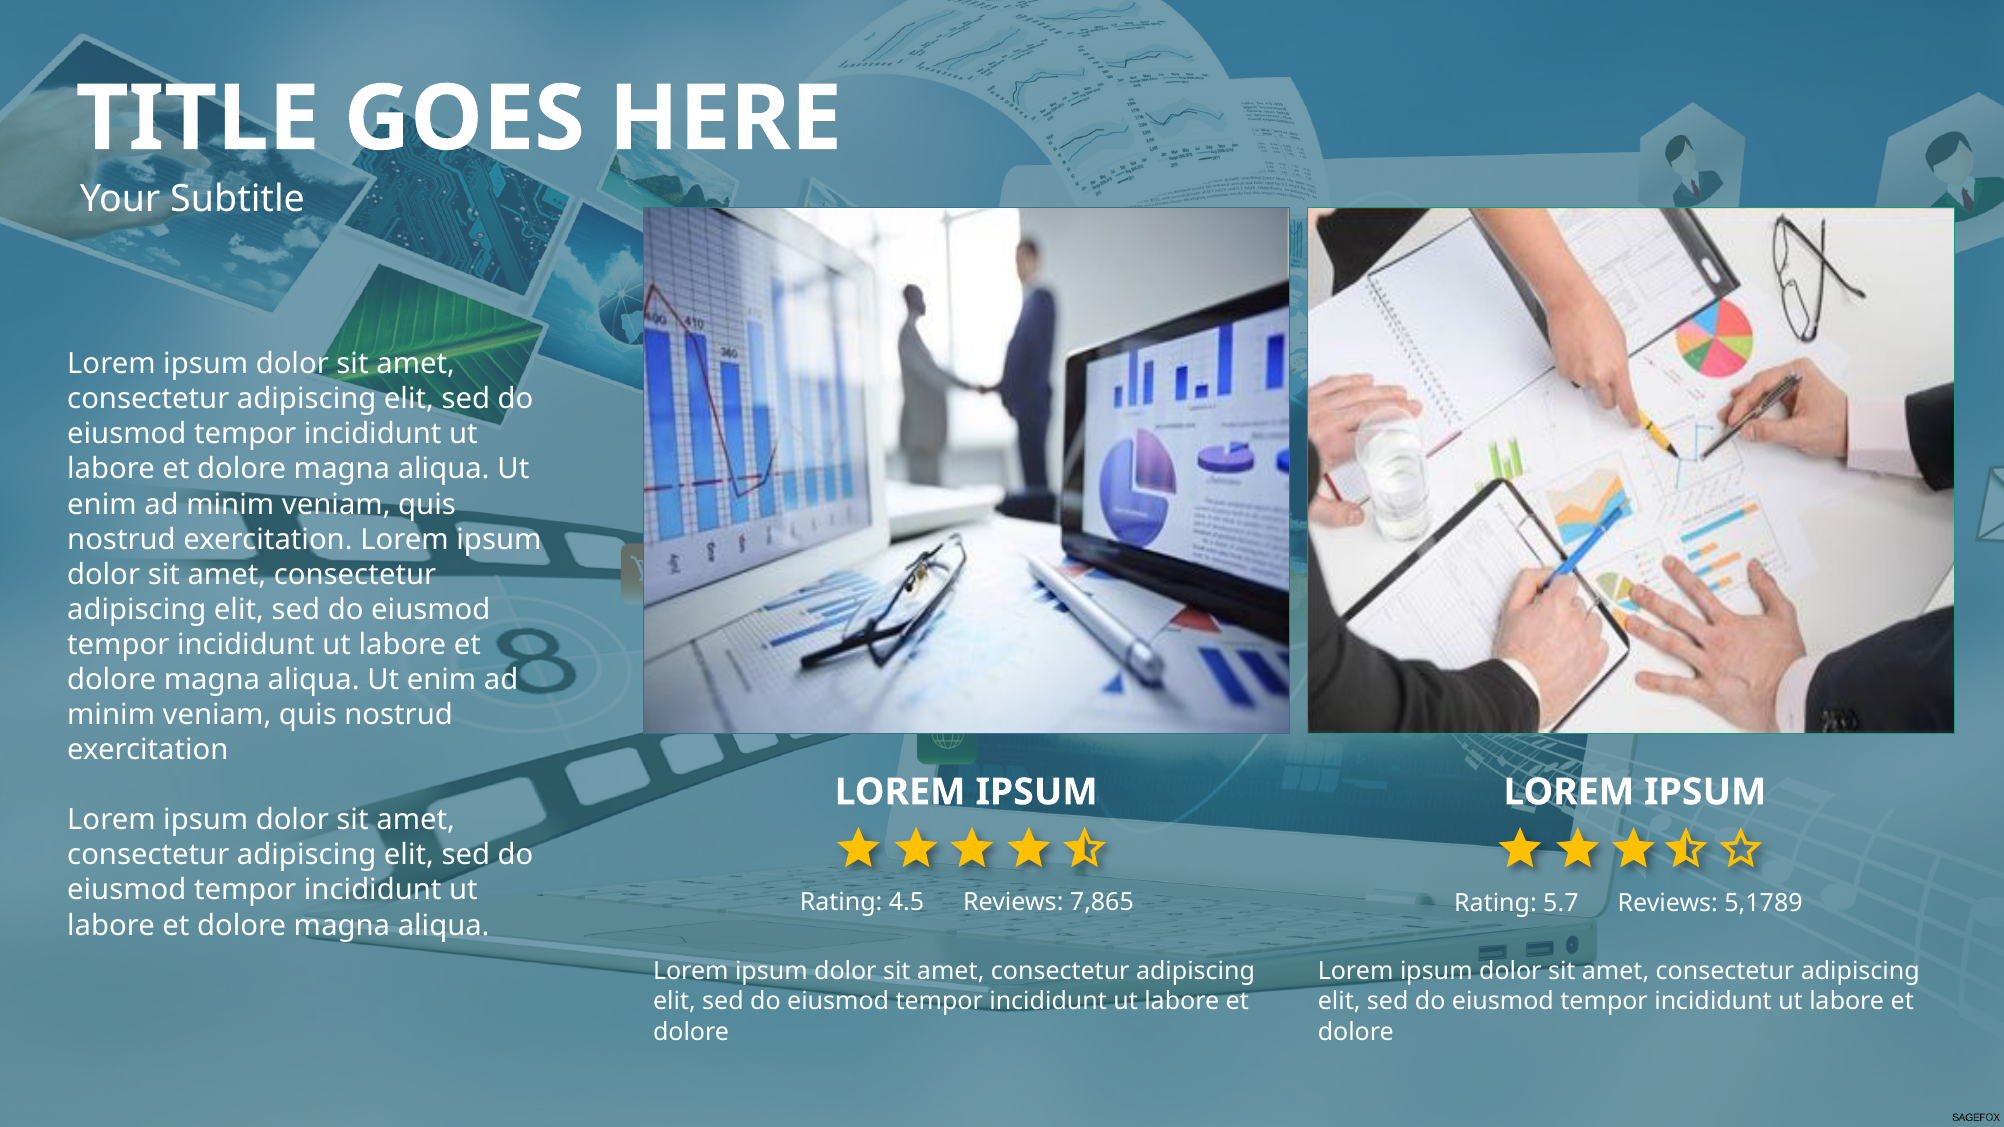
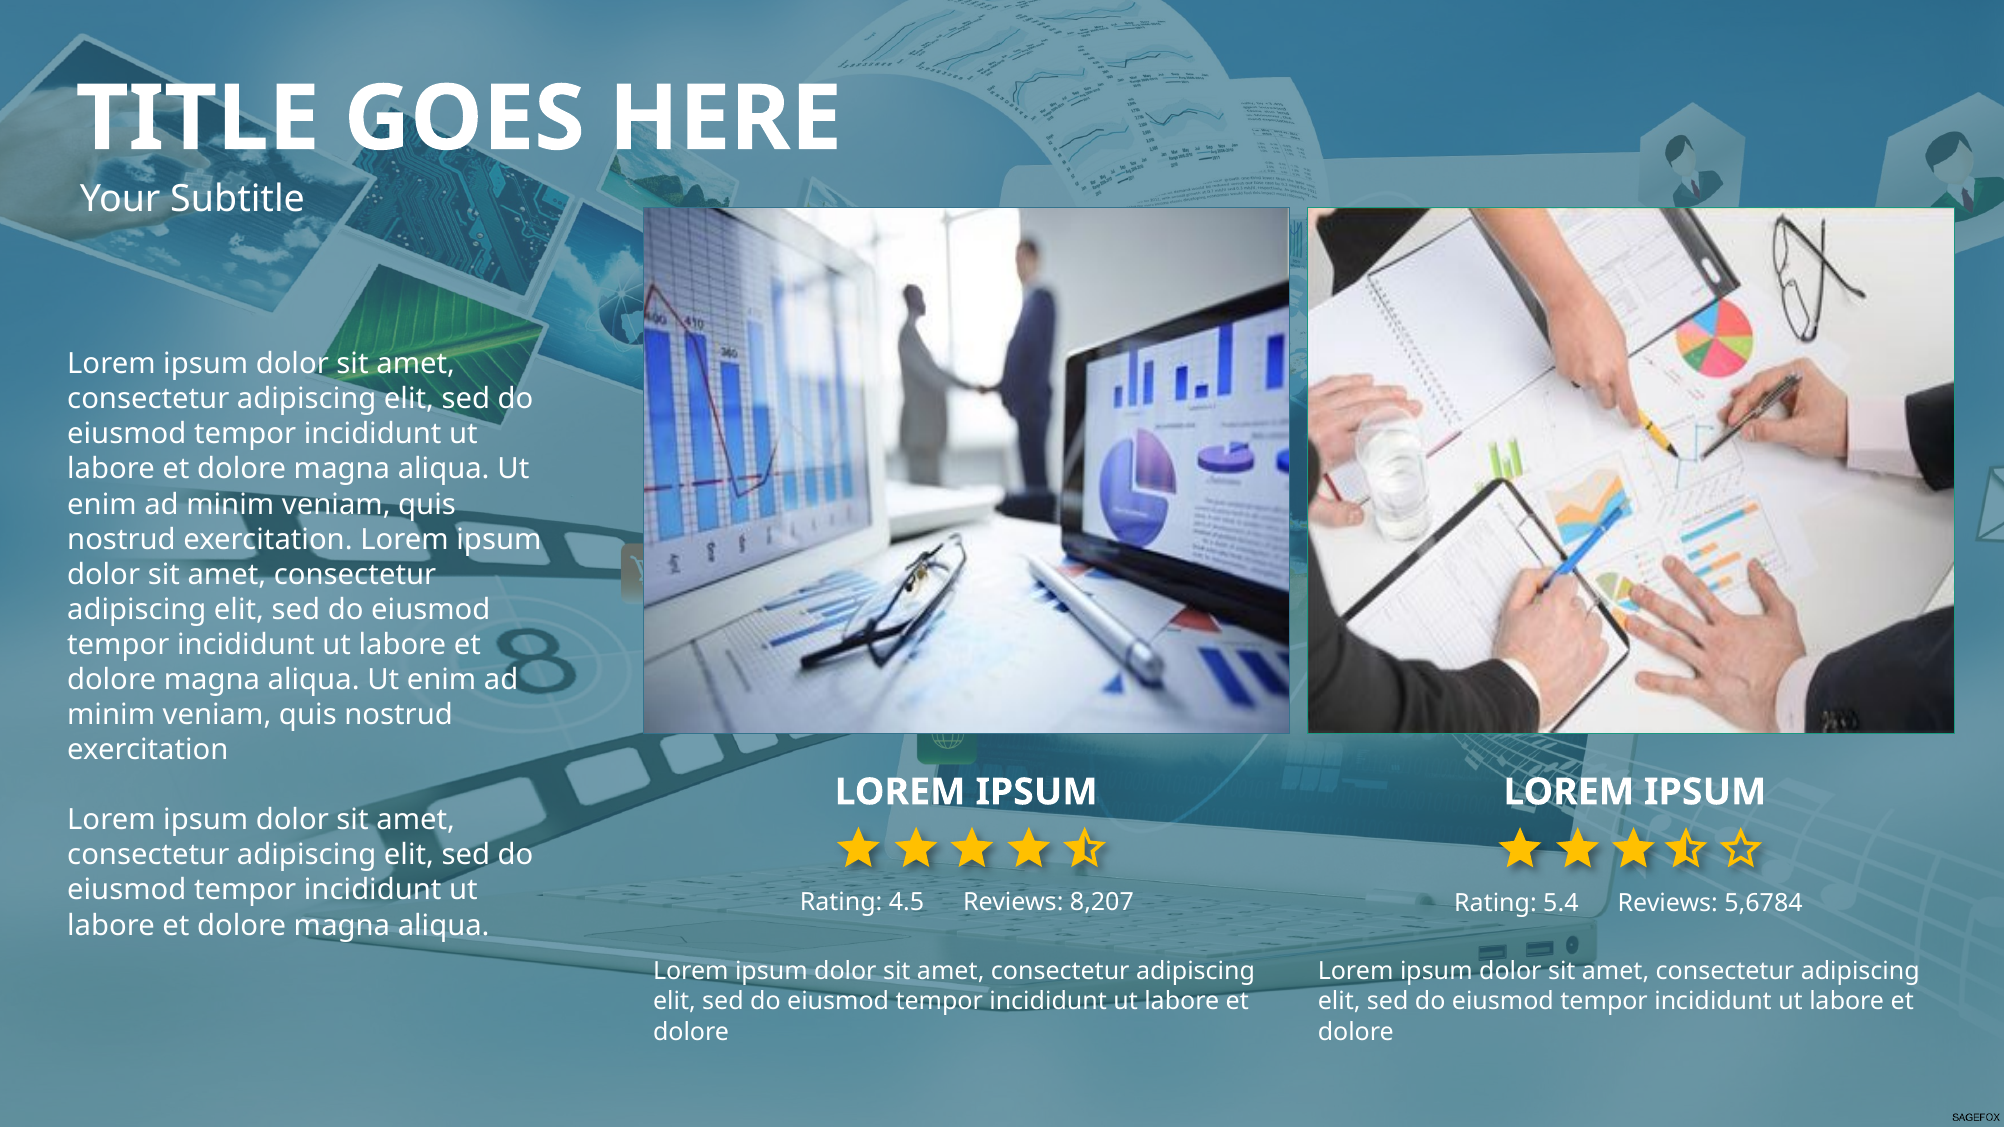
7,865: 7,865 -> 8,207 (1102, 903)
5.7: 5.7 -> 5.4 (1561, 903)
5,1789: 5,1789 -> 5,6784 (1764, 903)
